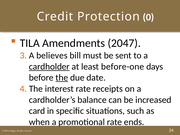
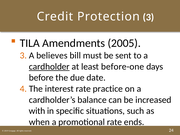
0: 0 -> 3 (148, 17)
2047: 2047 -> 2005 (124, 43)
the underline: present -> none (62, 78)
receipts: receipts -> practice (108, 89)
card: card -> with (37, 111)
